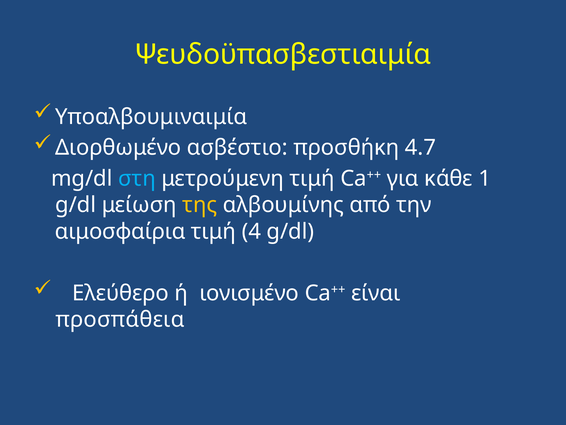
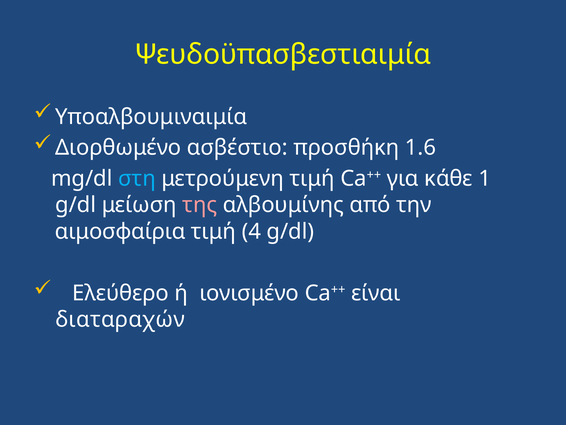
4.7: 4.7 -> 1.6 (420, 147)
της colour: yellow -> pink (200, 205)
προσπάθεια: προσπάθεια -> διαταραχών (120, 319)
